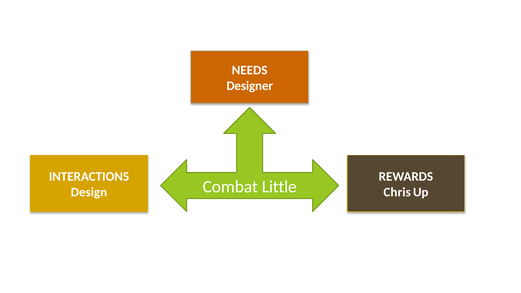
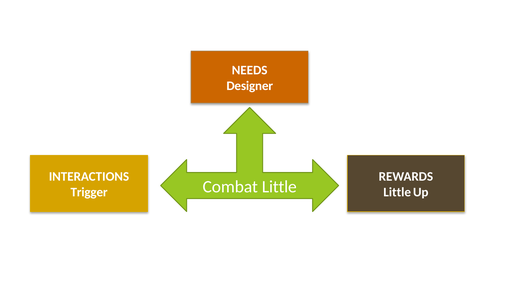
Design: Design -> Trigger (89, 192)
Chris: Chris -> Little (397, 192)
